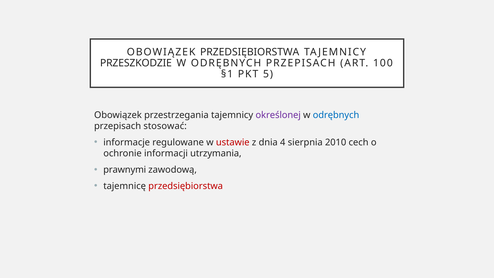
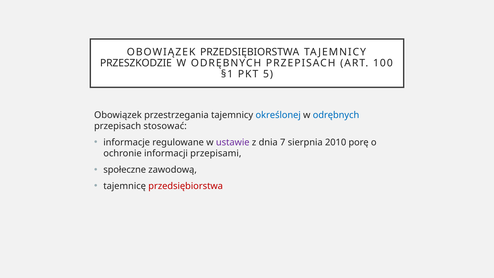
określonej colour: purple -> blue (278, 115)
ustawie colour: red -> purple (233, 142)
4: 4 -> 7 (283, 142)
cech: cech -> porę (359, 142)
utrzymania: utrzymania -> przepisami (216, 153)
prawnymi: prawnymi -> społeczne (125, 170)
